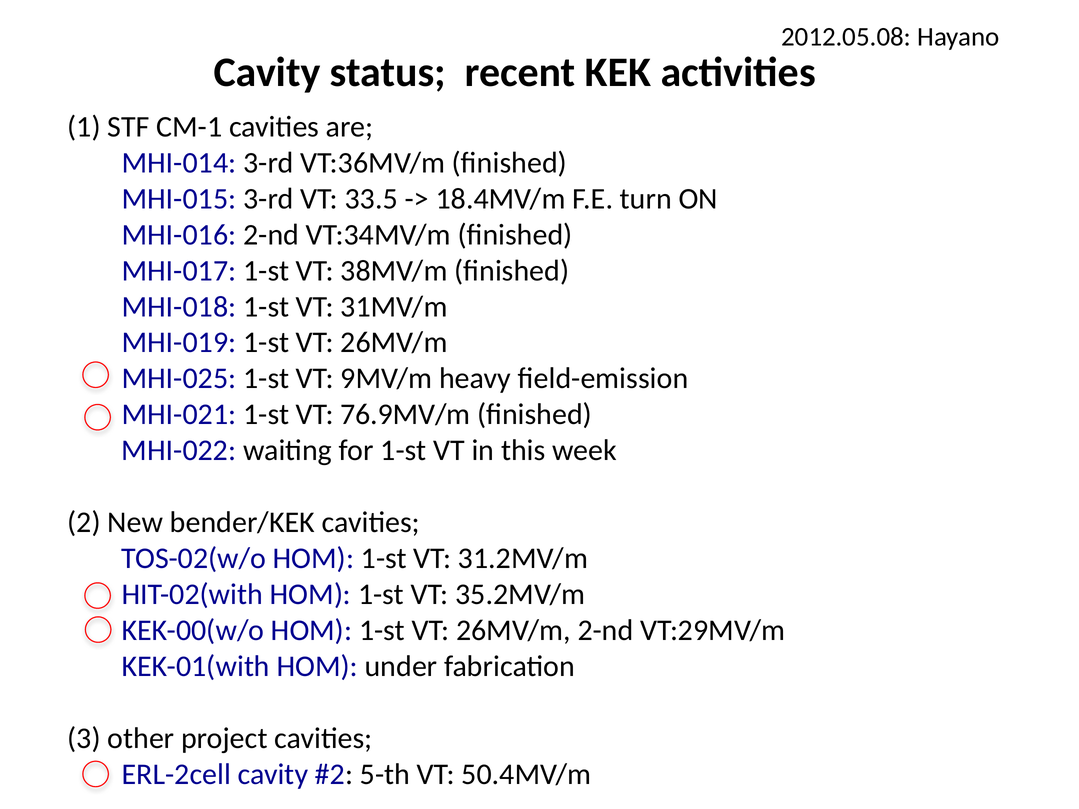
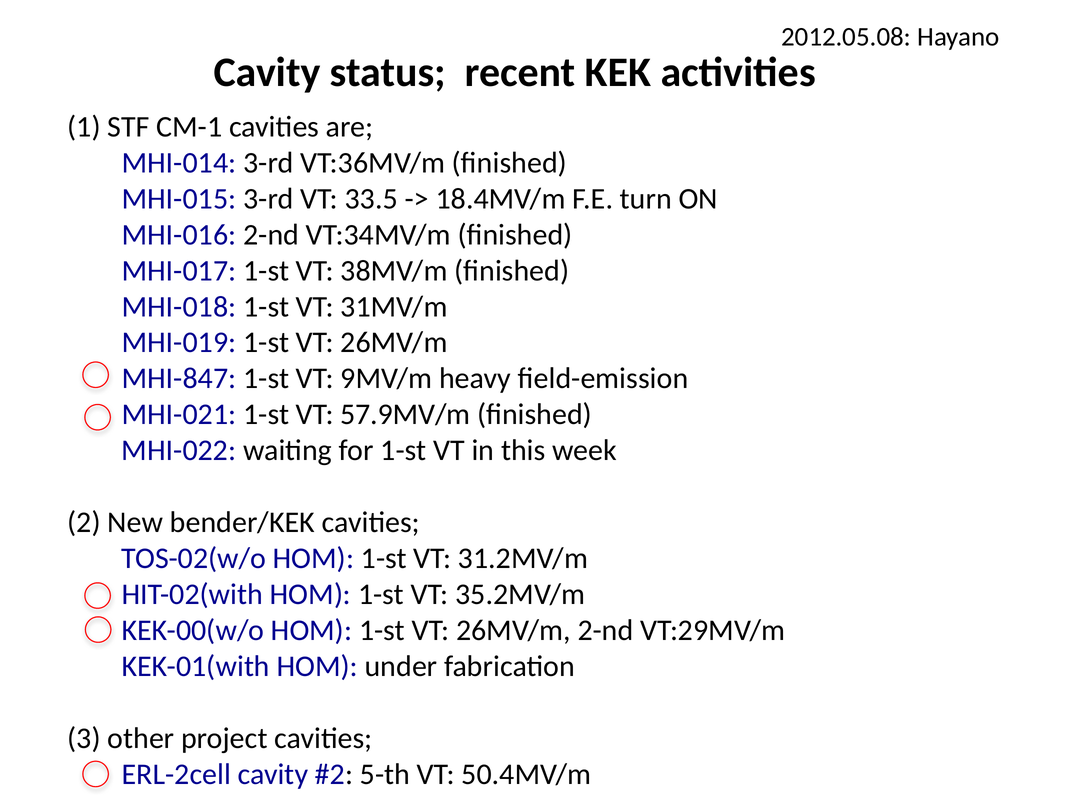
MHI-025: MHI-025 -> MHI-847 (179, 379)
76.9MV/m: 76.9MV/m -> 57.9MV/m (405, 415)
